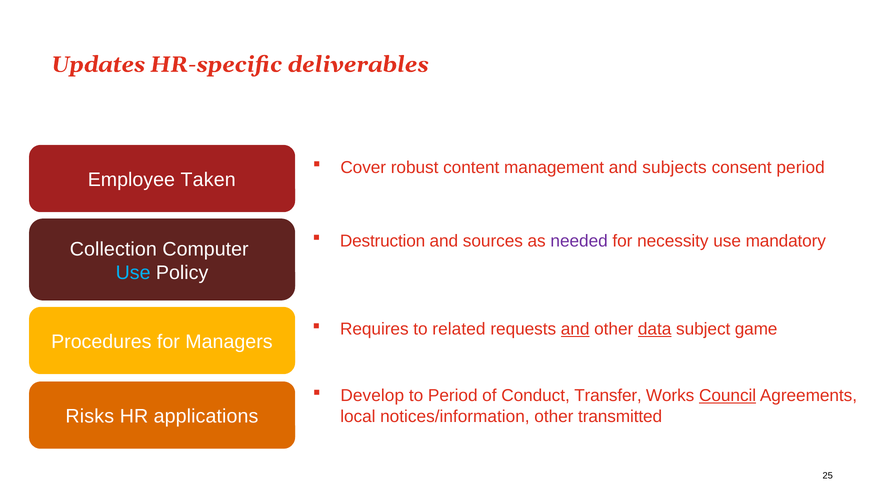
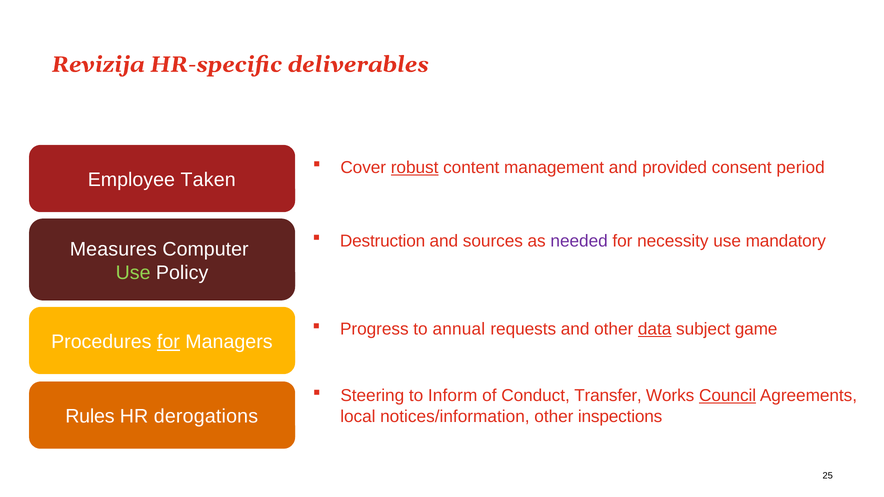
Updates: Updates -> Revizija (98, 65)
robust underline: none -> present (415, 168)
subjects: subjects -> provided (675, 168)
Collection: Collection -> Measures (113, 249)
Use colour: light blue -> light green (133, 273)
Requires: Requires -> Progress (374, 329)
related: related -> annual (459, 329)
and underline: present -> none (575, 329)
for underline: none -> present (168, 342)
Develop: Develop -> Steering (372, 396)
to Period: Period -> Inform (453, 396)
Risks: Risks -> Rules (90, 417)
applications: applications -> derogations (206, 417)
transmitted: transmitted -> inspections (620, 416)
